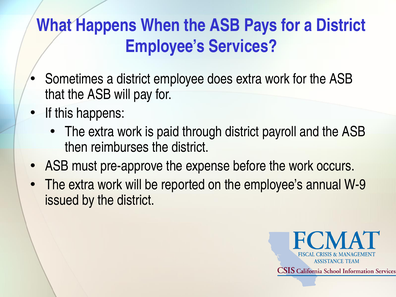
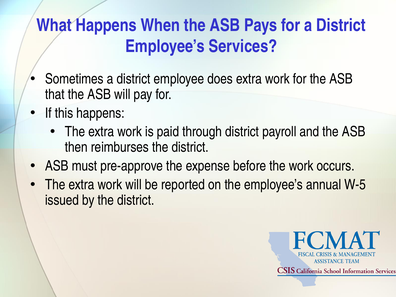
W-9: W-9 -> W-5 (355, 185)
